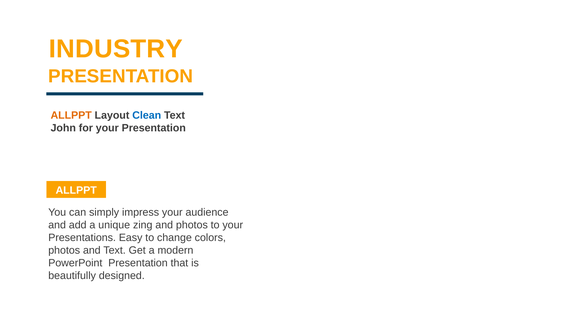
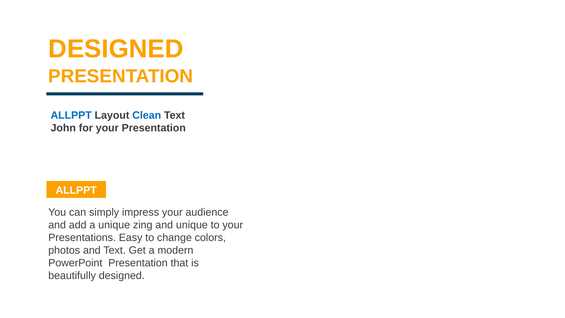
INDUSTRY: INDUSTRY -> DESIGNED (116, 49)
ALLPPT colour: orange -> blue (71, 115)
and photos: photos -> unique (192, 225)
